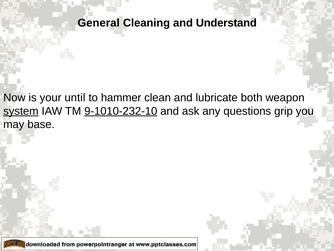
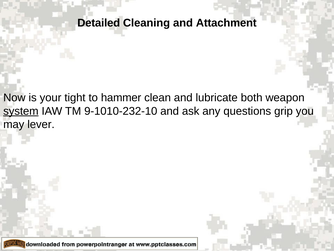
General: General -> Detailed (99, 23)
Understand: Understand -> Attachment (226, 23)
until: until -> tight (75, 98)
9-1010-232-10 underline: present -> none (121, 111)
base: base -> lever (41, 124)
